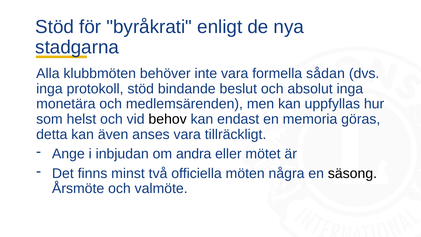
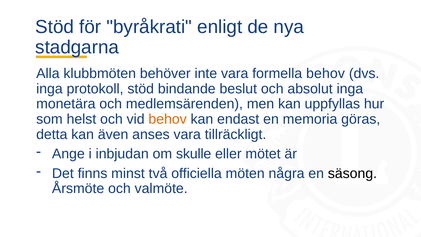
formella sådan: sådan -> behov (326, 74)
behov colour: black -> orange (168, 119)
andra: andra -> skulle (194, 154)
